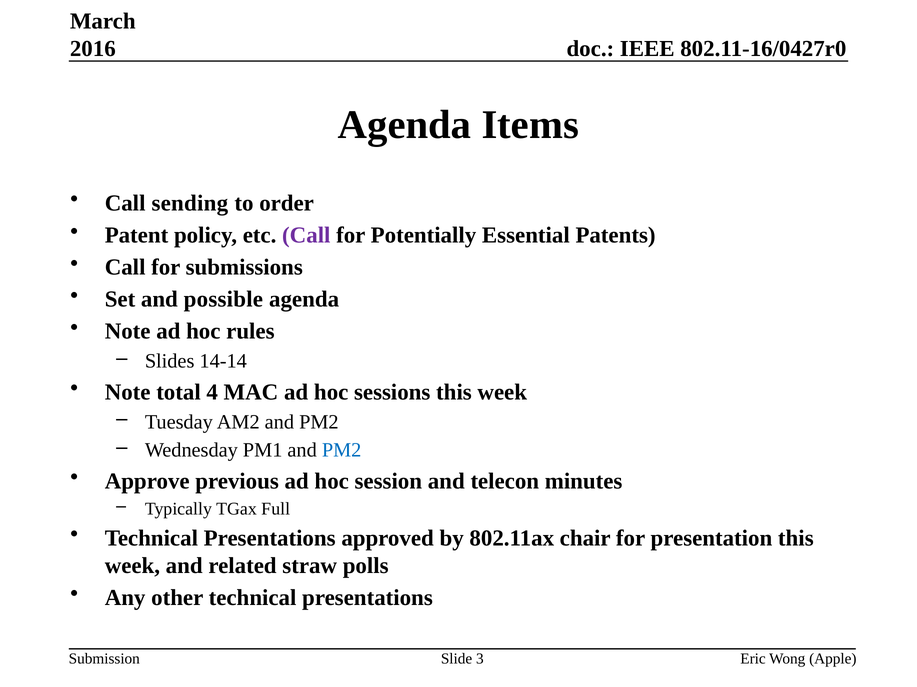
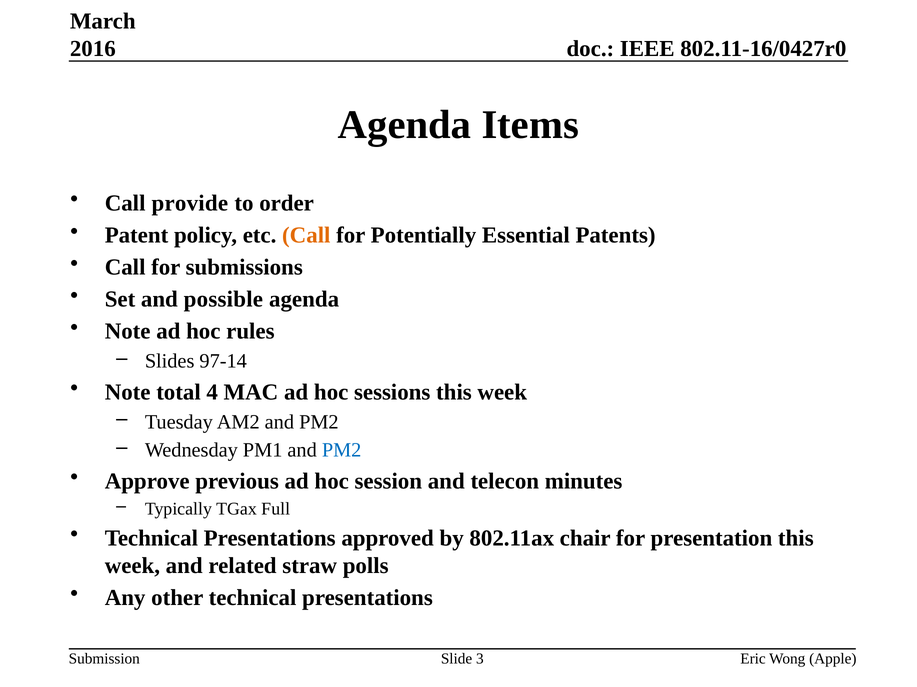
sending: sending -> provide (190, 203)
Call colour: purple -> orange (306, 235)
14-14: 14-14 -> 97-14 (223, 362)
